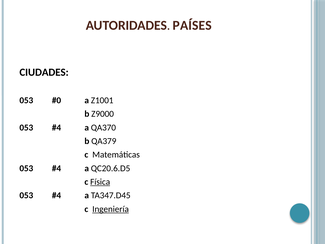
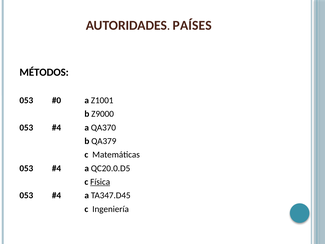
CIUDADES: CIUDADES -> MÉTODOS (44, 72)
QC20.6.D5: QC20.6.D5 -> QC20.0.D5 (111, 168)
Ingeniería underline: present -> none (111, 209)
